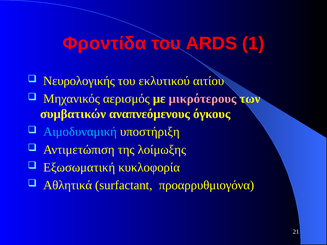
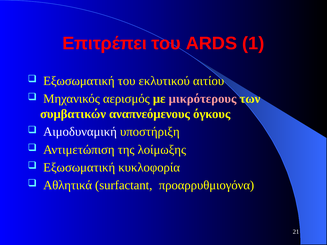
Φροντίδα: Φροντίδα -> Επιτρέπει (105, 43)
Νευρολογικής: Νευρολογικής -> Εξωσωματική (79, 81)
Αιμοδυναμική colour: light blue -> white (80, 132)
